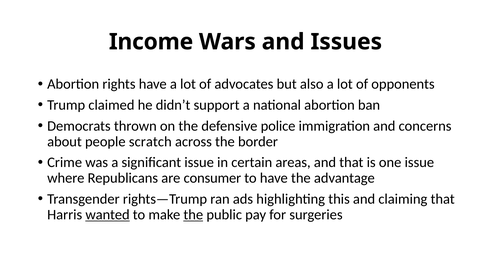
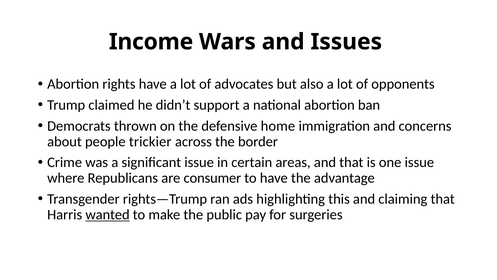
police: police -> home (278, 126)
scratch: scratch -> trickier (150, 141)
the underline: present -> none (193, 214)
